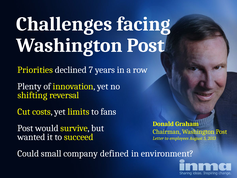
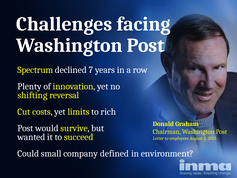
Priorities: Priorities -> Spectrum (35, 70)
fans: fans -> rich (108, 112)
